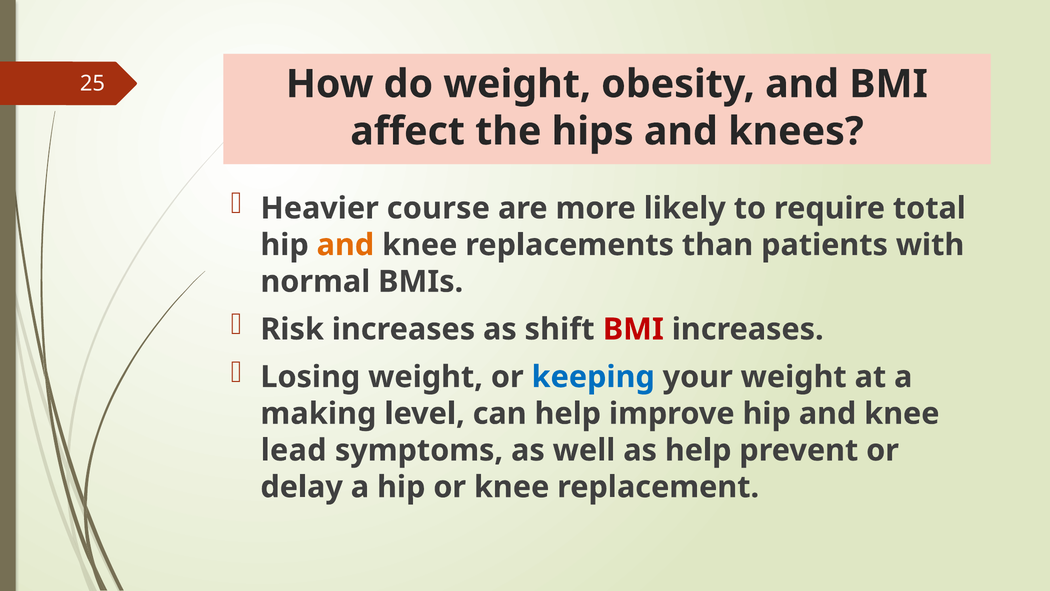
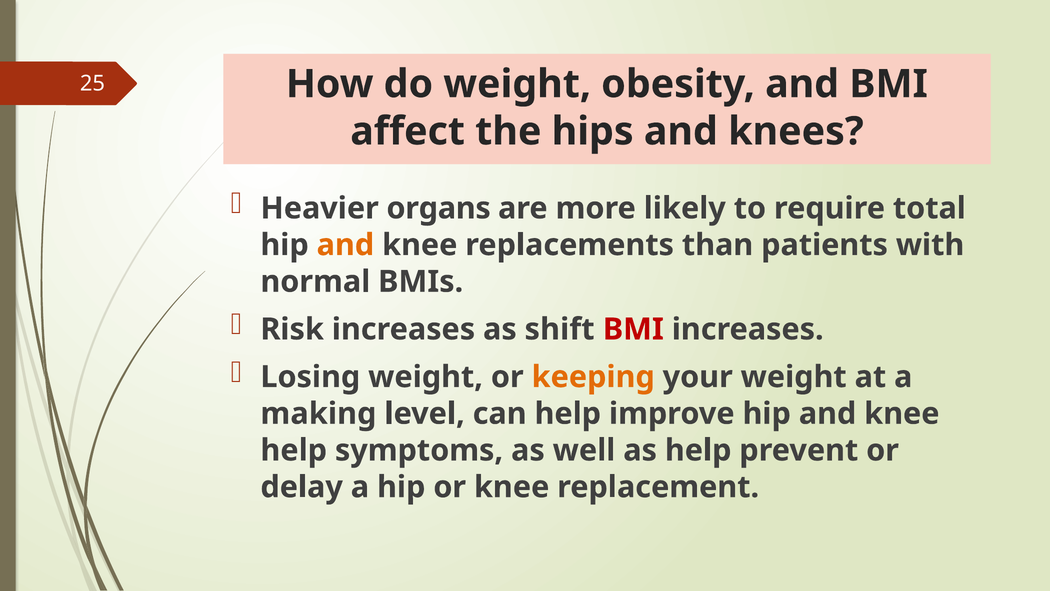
course: course -> organs (439, 208)
keeping colour: blue -> orange (593, 377)
lead: lead -> help (294, 450)
